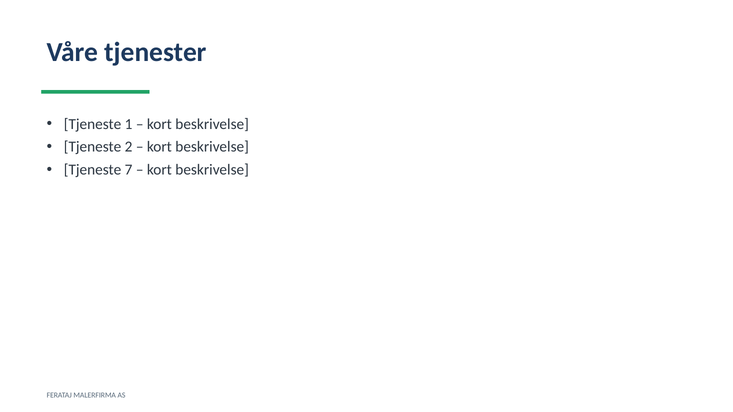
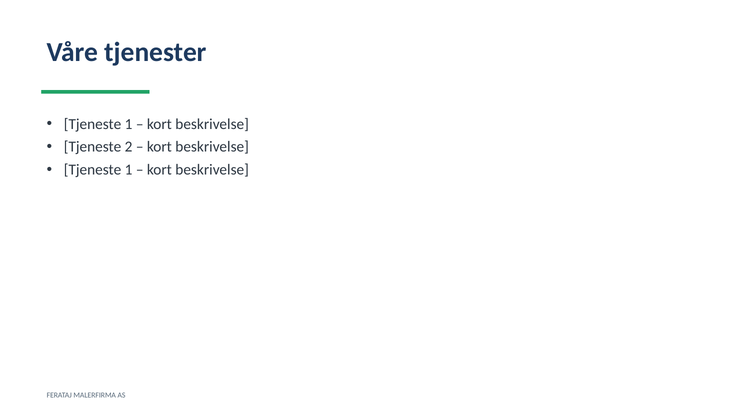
7: 7 -> 1 (129, 170)
